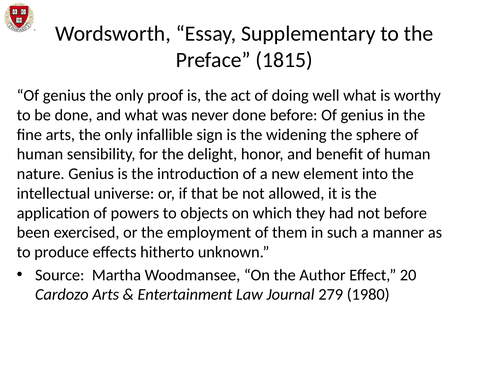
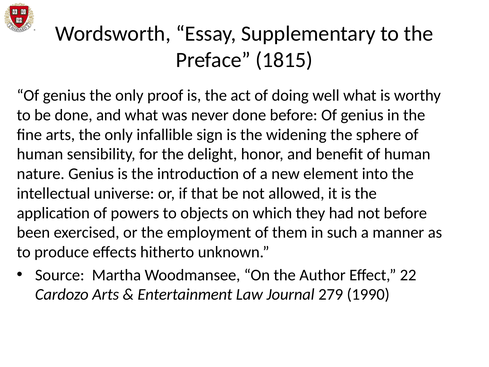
20: 20 -> 22 (408, 275)
1980: 1980 -> 1990 (368, 294)
